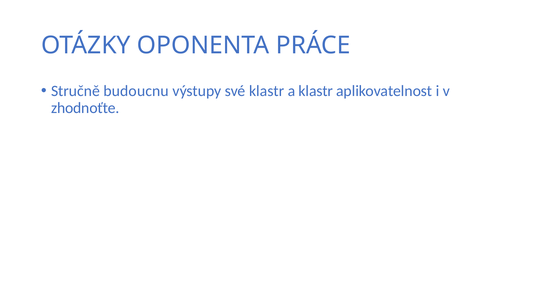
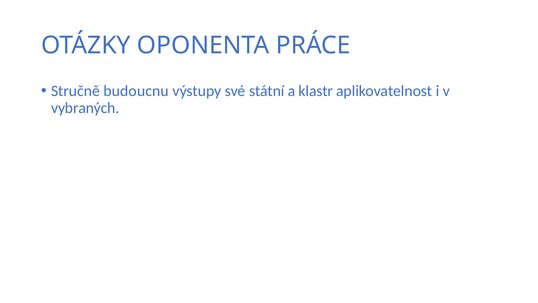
své klastr: klastr -> státní (267, 91)
zhodnoťte: zhodnoťte -> vybraných (85, 108)
